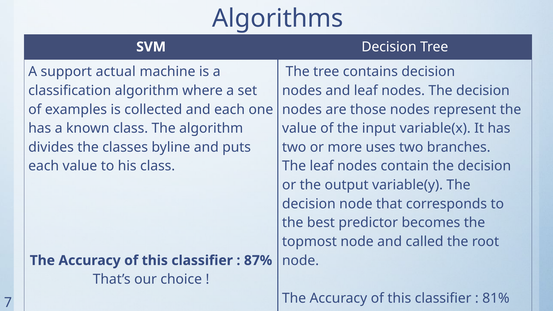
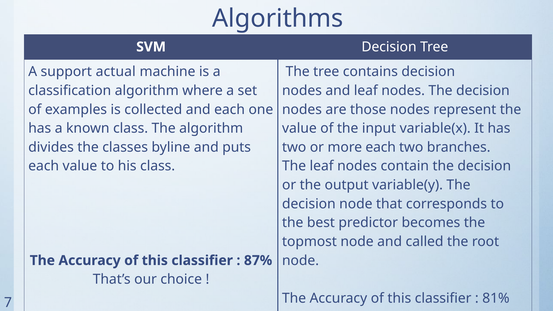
more uses: uses -> each (381, 147)
